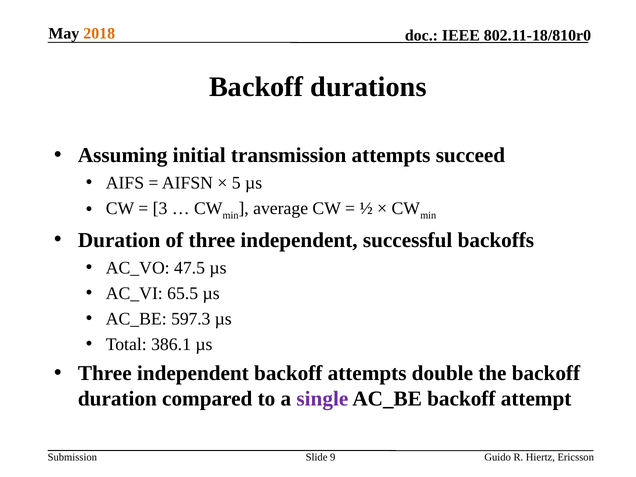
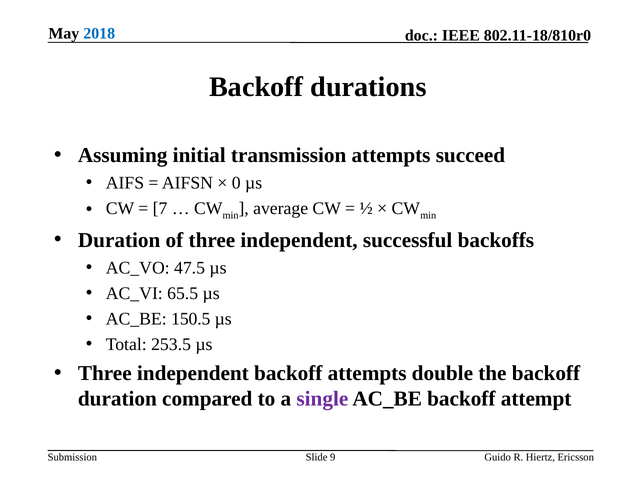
2018 colour: orange -> blue (99, 34)
5: 5 -> 0 (236, 183)
3: 3 -> 7 (160, 208)
597.3: 597.3 -> 150.5 (191, 319)
386.1: 386.1 -> 253.5 (171, 345)
